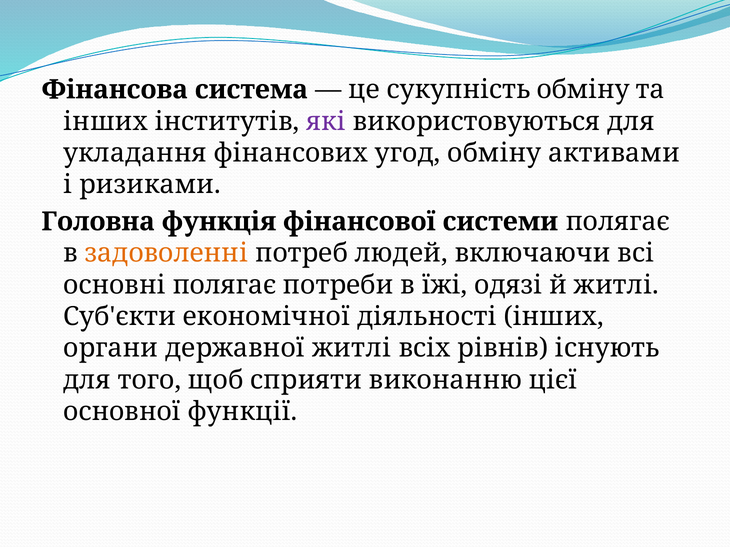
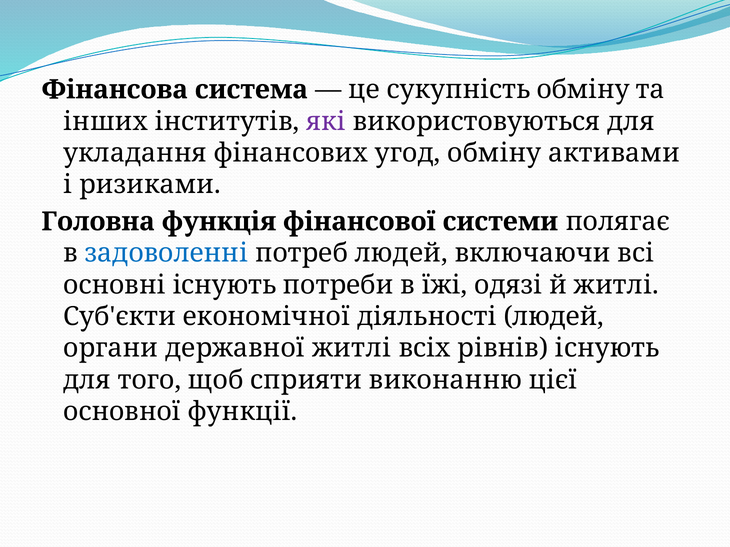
задоволенні colour: orange -> blue (166, 253)
основні полягає: полягає -> існують (224, 285)
діяльності інших: інших -> людей (554, 317)
